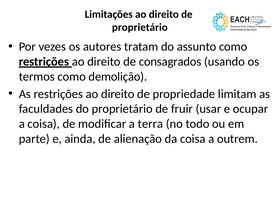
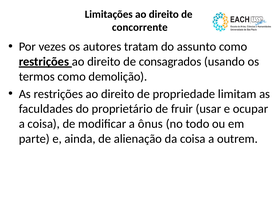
proprietário: proprietário -> concorrente (140, 27)
terra: terra -> ônus (150, 124)
